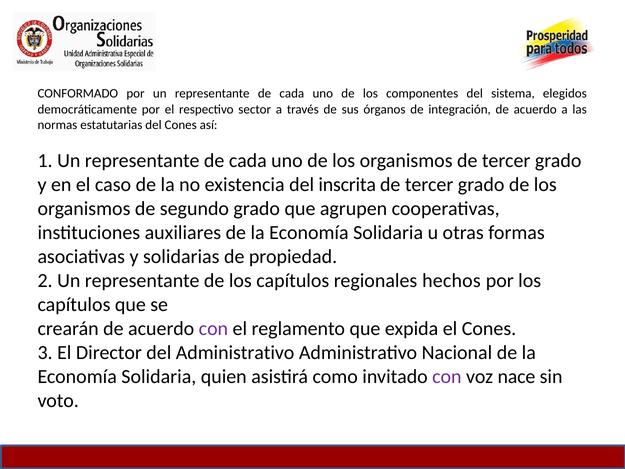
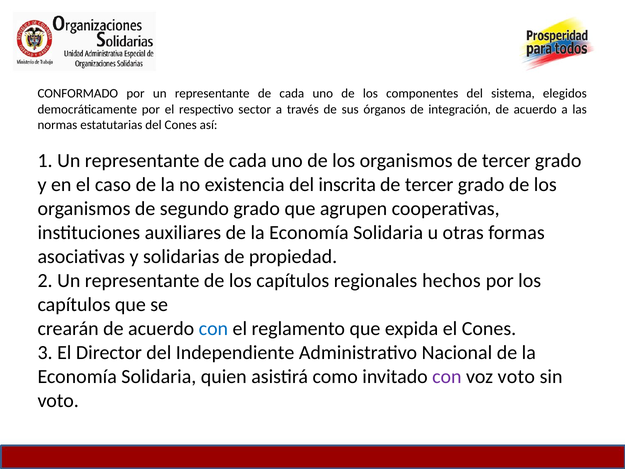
con colour: purple -> blue (213, 328)
del Administrativo: Administrativo -> Independiente (235, 352)
voz nace: nace -> voto (516, 376)
